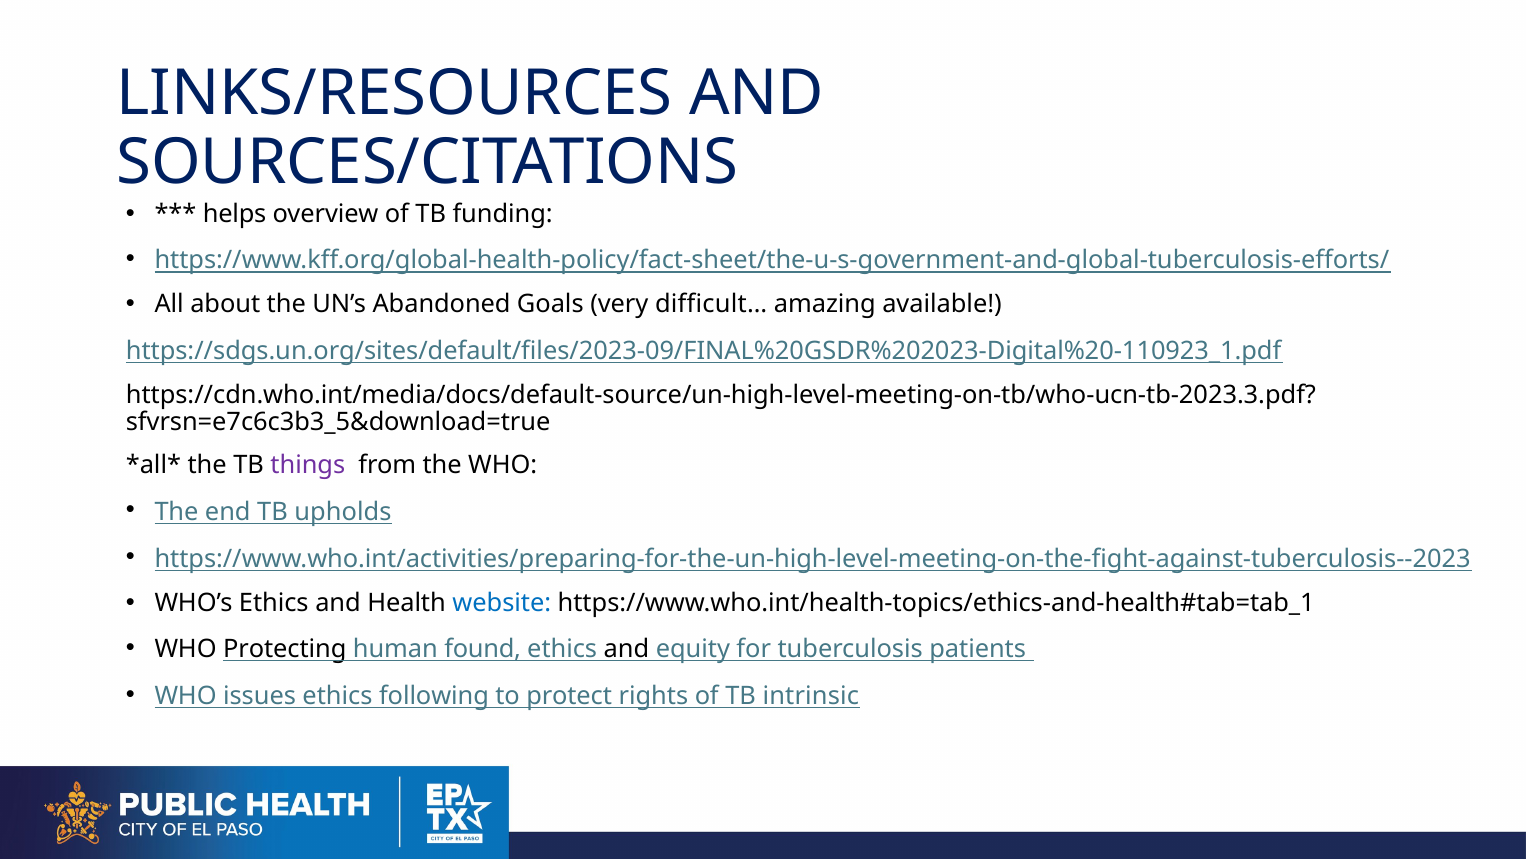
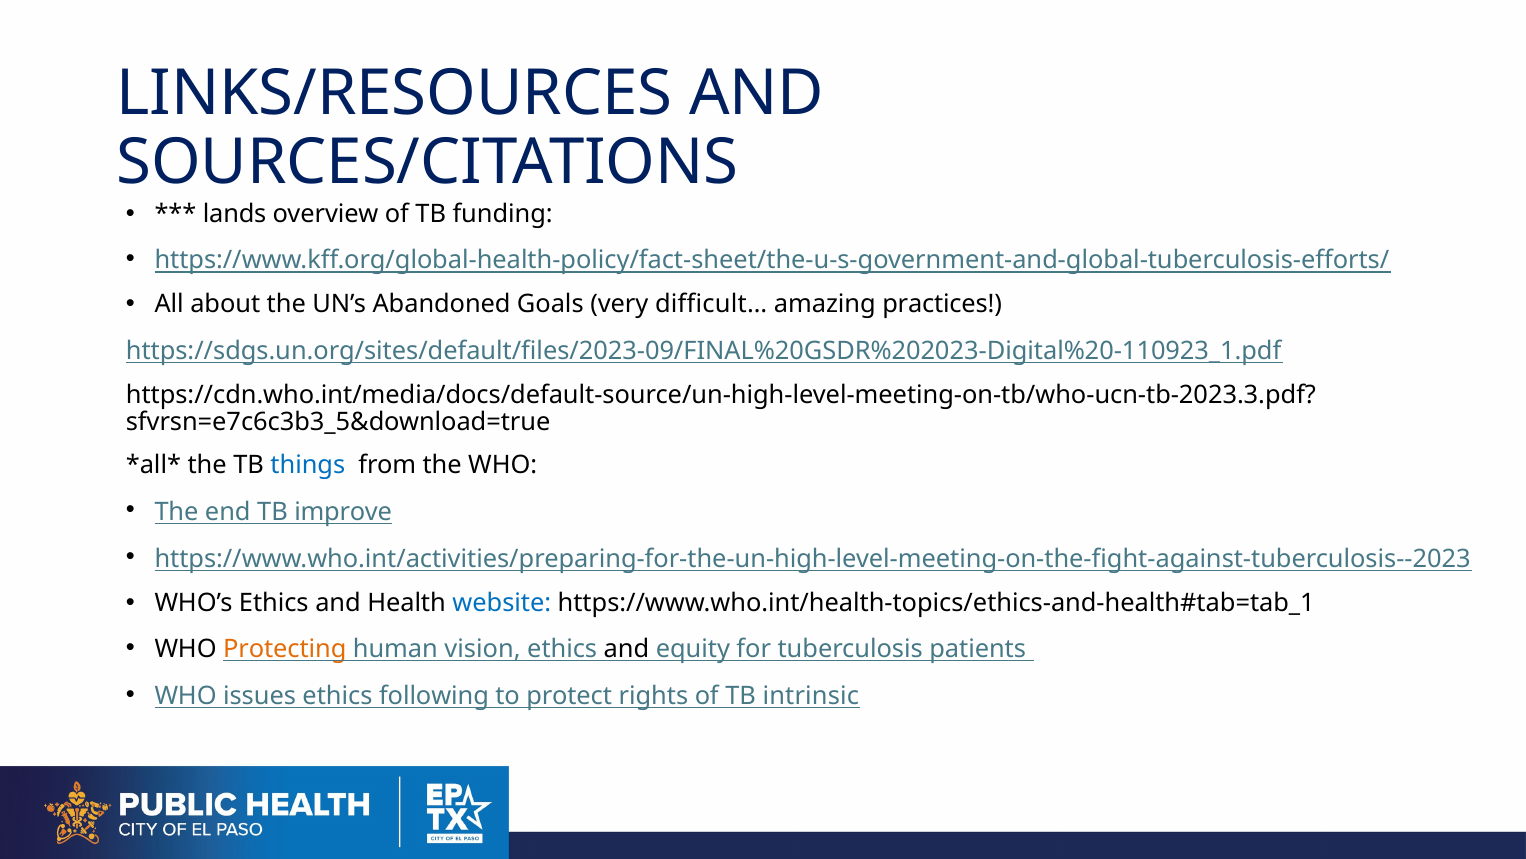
helps: helps -> lands (235, 214)
available: available -> practices (942, 304)
things colour: purple -> blue (308, 465)
upholds: upholds -> improve (343, 511)
Protecting colour: black -> orange (285, 649)
found: found -> vision (483, 649)
